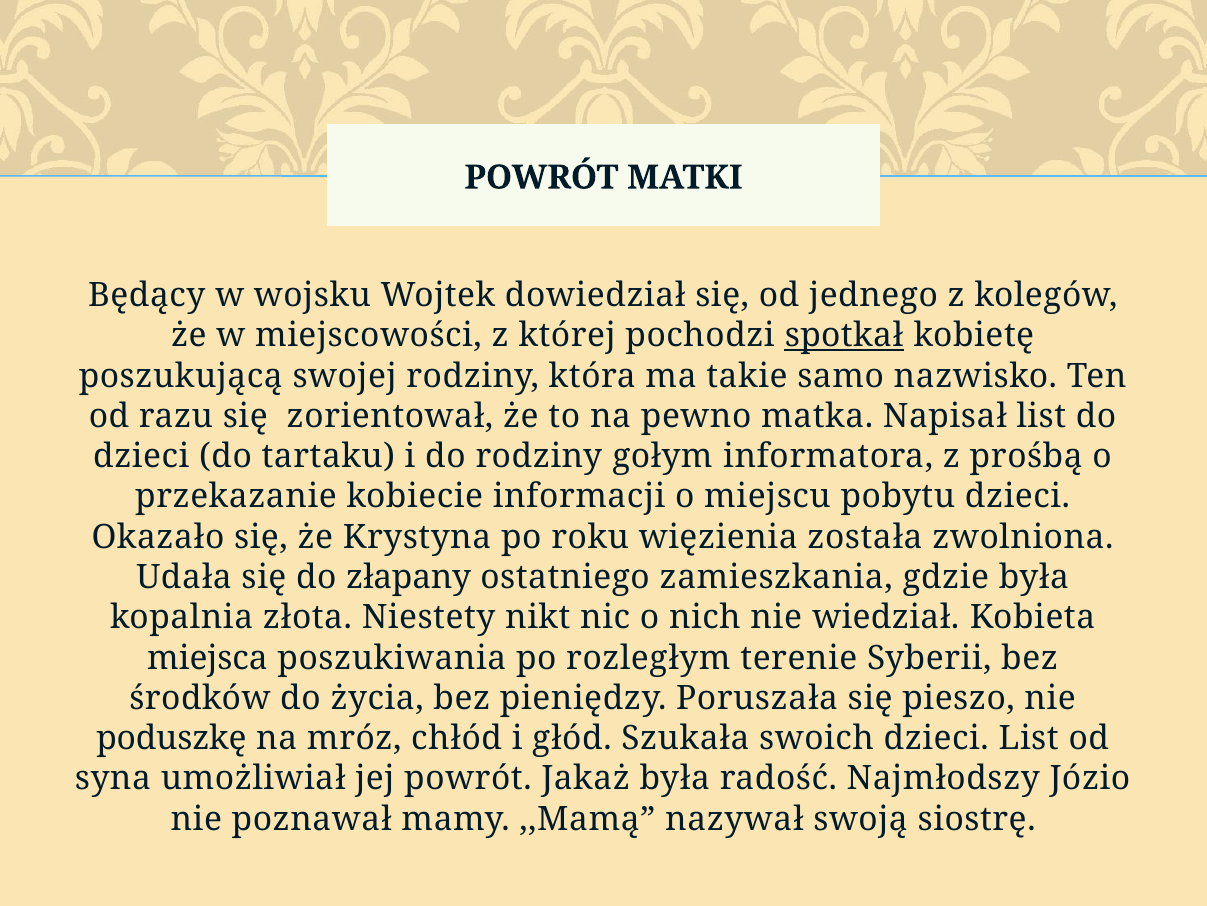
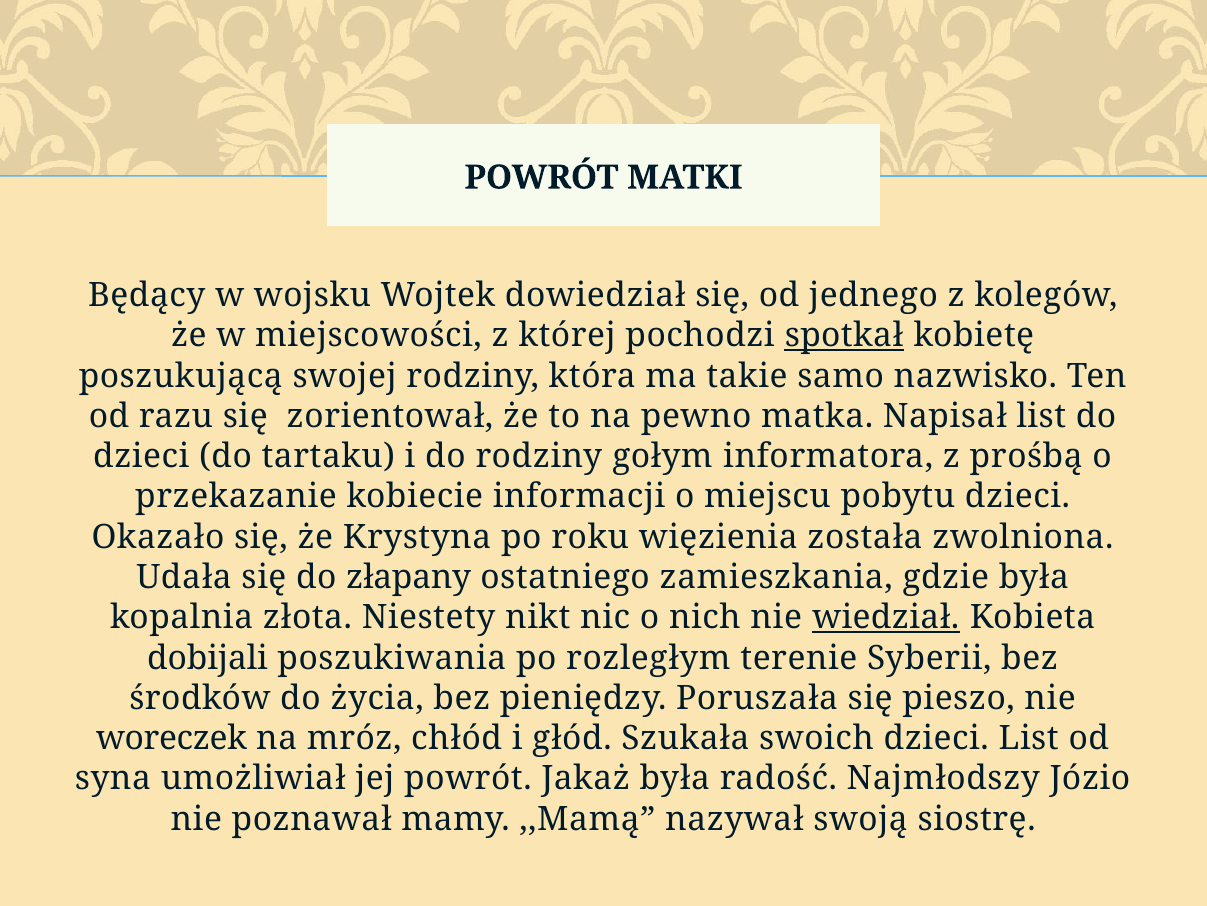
wiedział underline: none -> present (886, 617)
miejsca: miejsca -> dobijali (208, 657)
poduszkę: poduszkę -> woreczek (172, 738)
